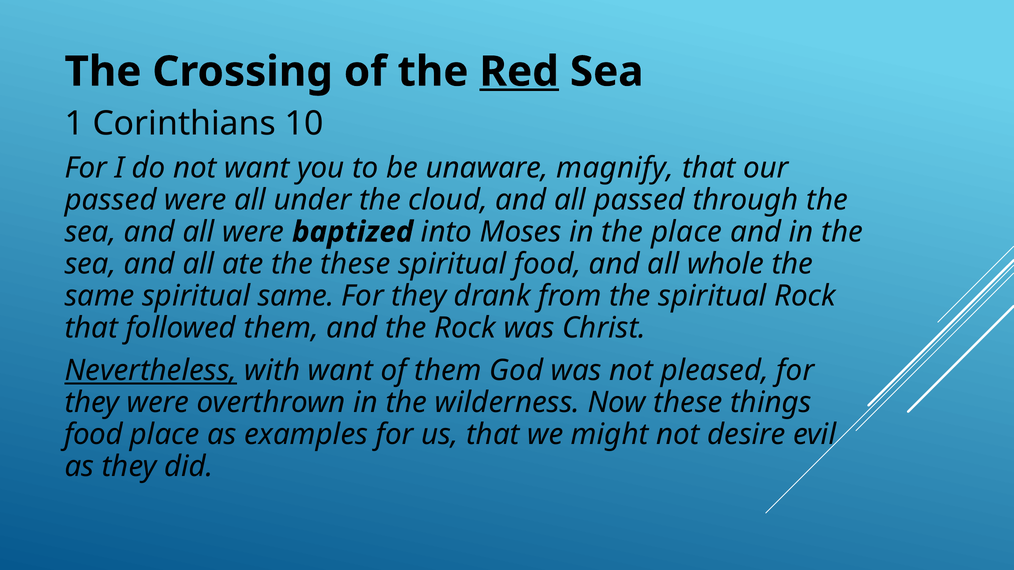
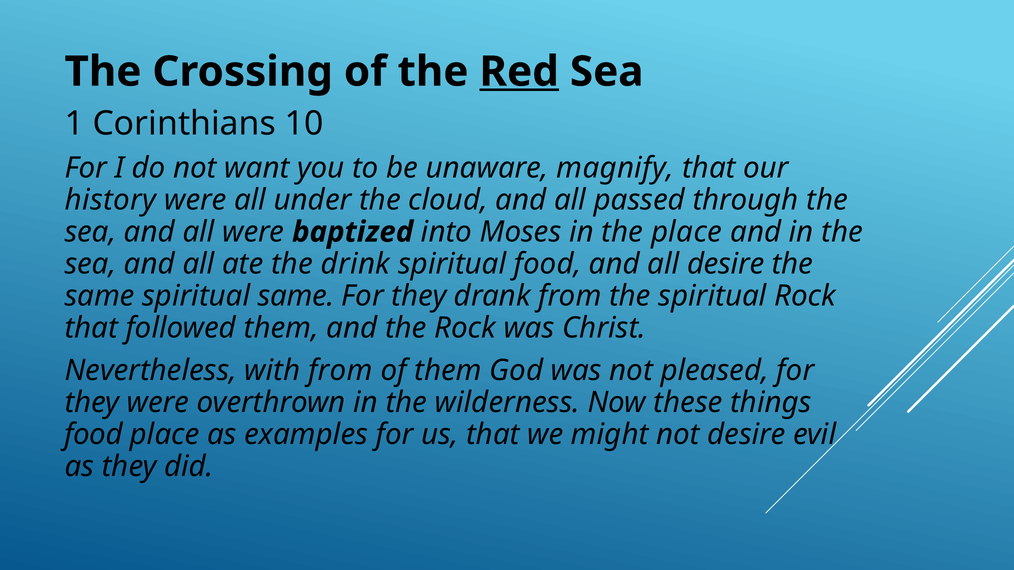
passed: passed -> history (111, 200)
the these: these -> drink (355, 264)
all whole: whole -> desire (726, 264)
Nevertheless underline: present -> none (151, 371)
with want: want -> from (340, 371)
